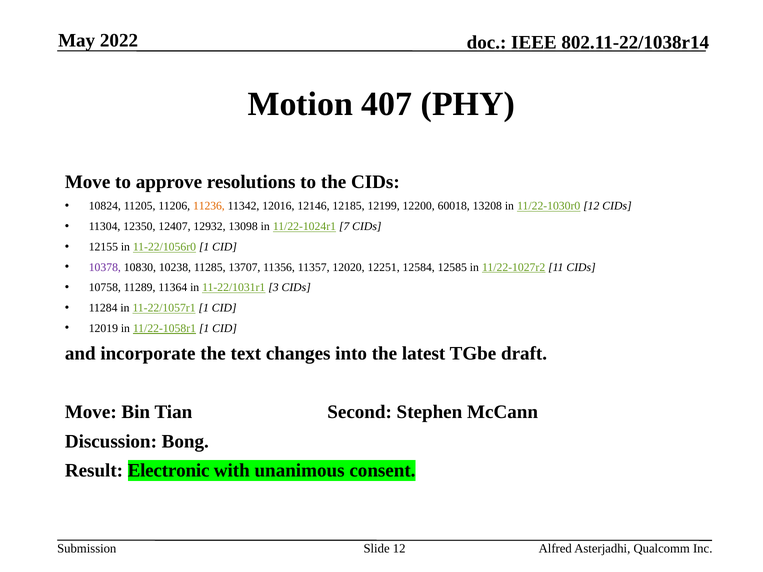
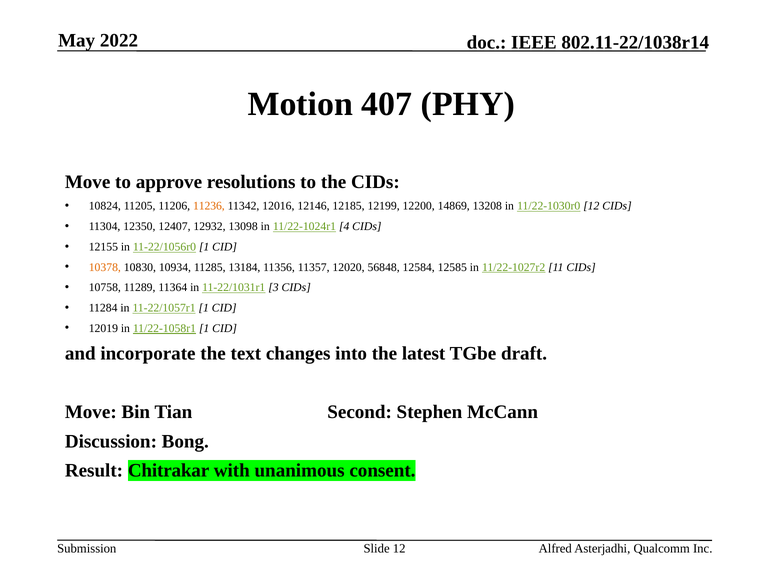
60018: 60018 -> 14869 (454, 206)
7: 7 -> 4 (344, 227)
10378 colour: purple -> orange (105, 267)
10238: 10238 -> 10934 (175, 267)
13707: 13707 -> 13184 (244, 267)
12251: 12251 -> 56848 (384, 267)
Electronic: Electronic -> Chitrakar (169, 471)
